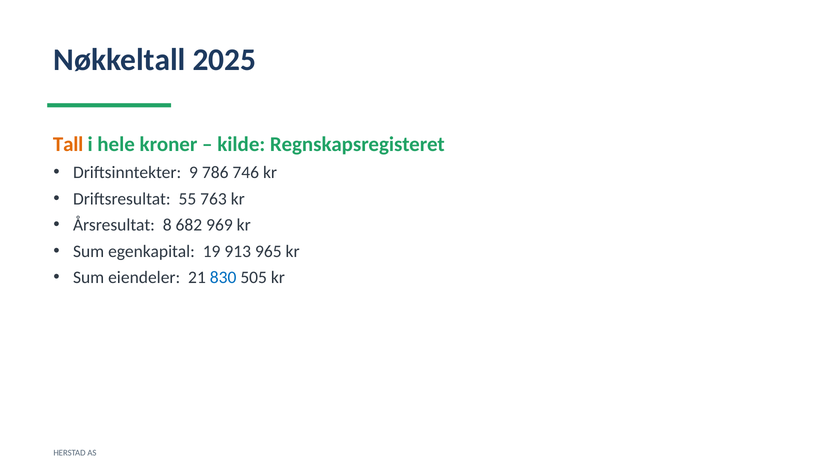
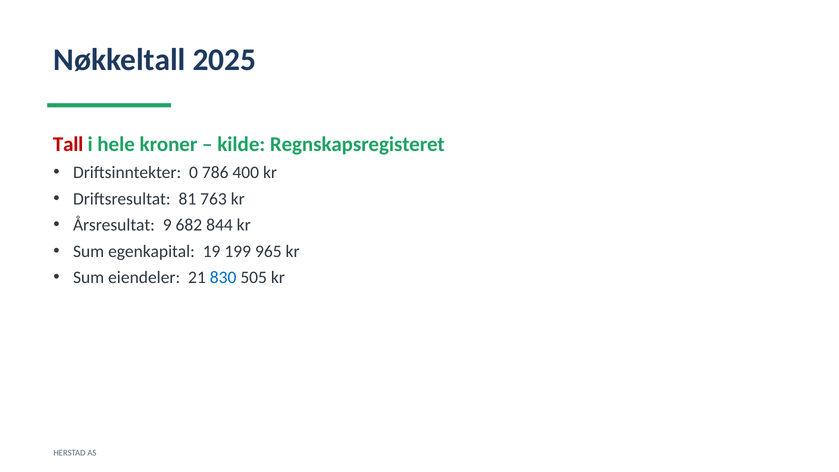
Tall colour: orange -> red (68, 144)
9: 9 -> 0 (193, 173)
746: 746 -> 400 (246, 173)
55: 55 -> 81 (187, 199)
8: 8 -> 9 (167, 225)
969: 969 -> 844 (219, 225)
913: 913 -> 199 (238, 251)
